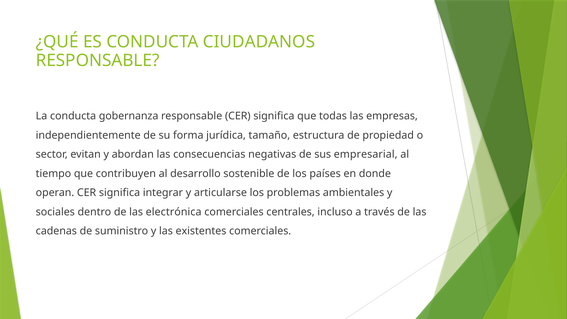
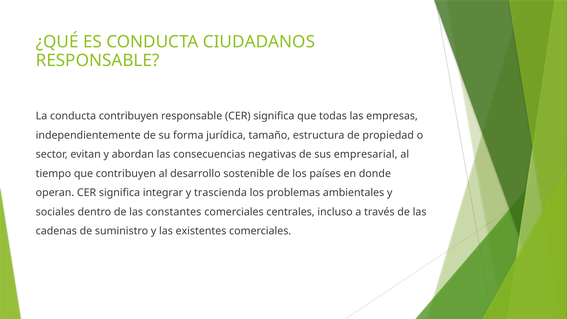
conducta gobernanza: gobernanza -> contribuyen (129, 116)
articularse: articularse -> trascienda (220, 193)
electrónica: electrónica -> constantes (174, 212)
